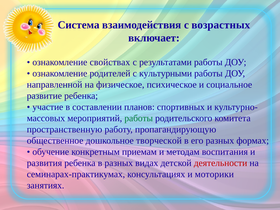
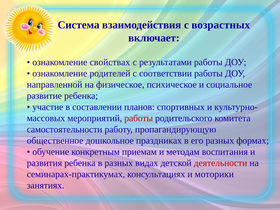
культурными: культурными -> соответствии (166, 74)
работы colour: green -> red (139, 118)
пространственную: пространственную -> самостоятельности (65, 130)
творческой: творческой -> праздниках (159, 141)
